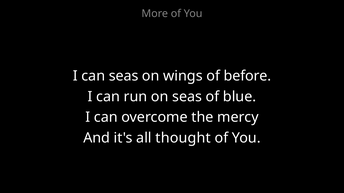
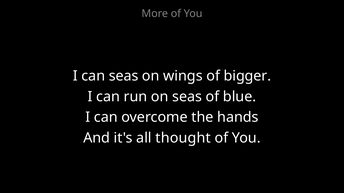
before: before -> bigger (247, 76)
mercy: mercy -> hands (238, 118)
